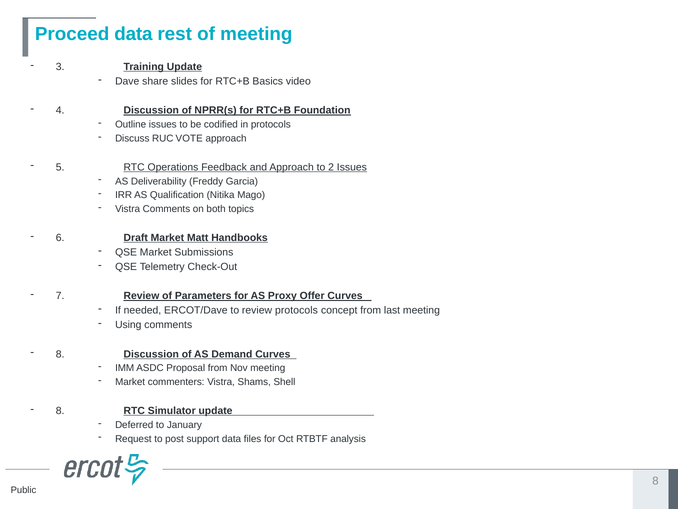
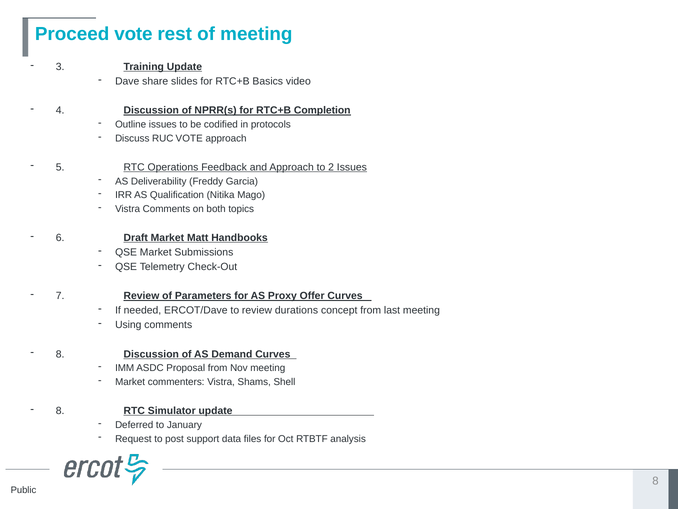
Proceed data: data -> vote (133, 34)
Foundation: Foundation -> Completion (322, 110)
review protocols: protocols -> durations (296, 310)
